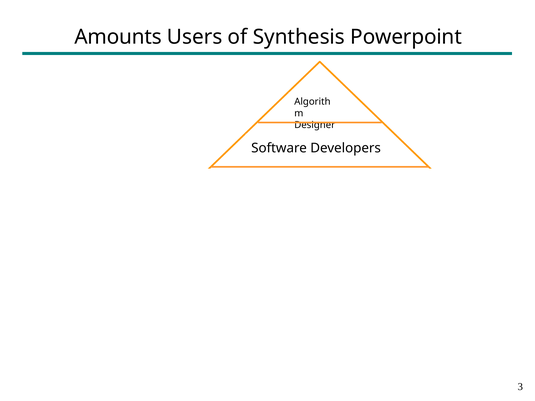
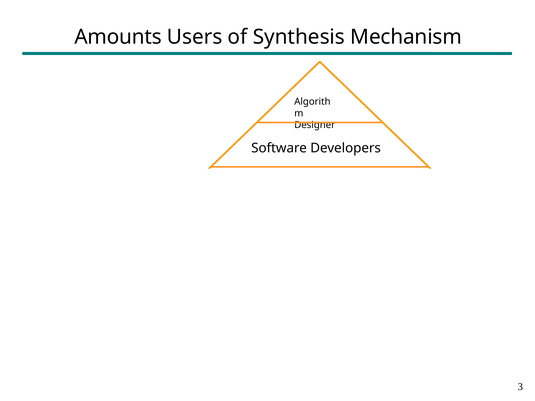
Powerpoint: Powerpoint -> Mechanism (406, 37)
